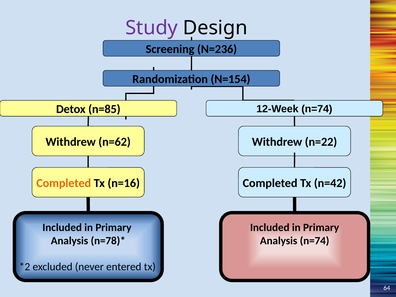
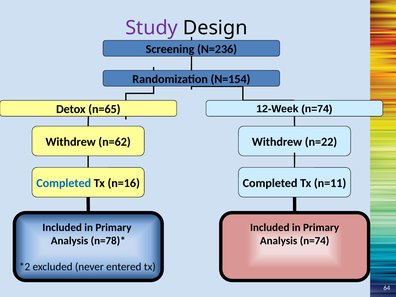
n=85: n=85 -> n=65 (104, 109)
Completed colour: orange -> blue (64, 183)
n=42: n=42 -> n=11 (330, 183)
